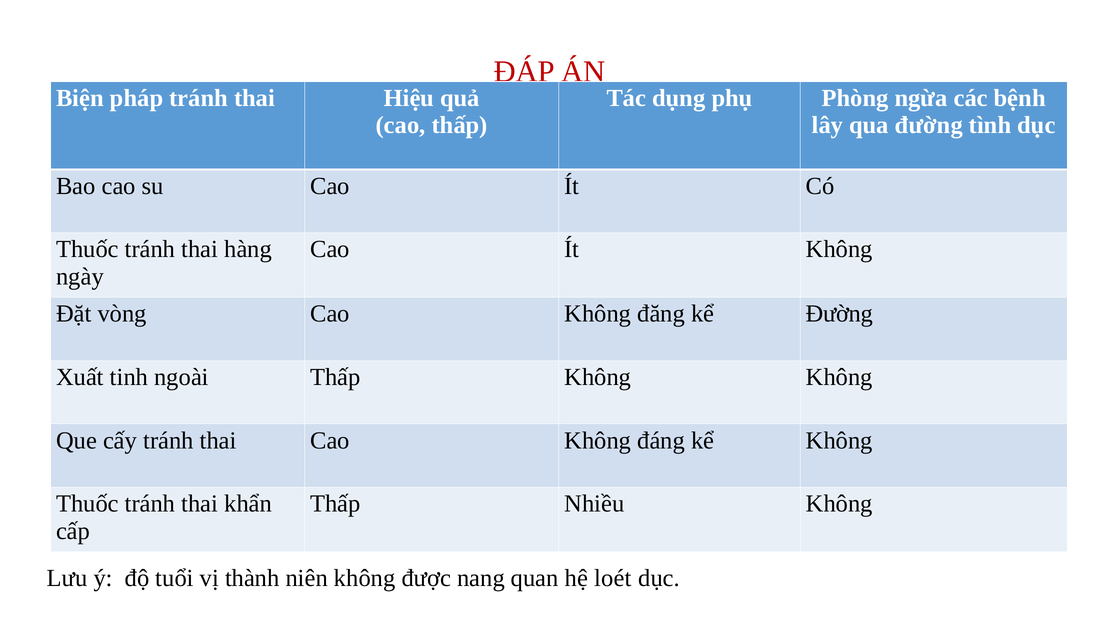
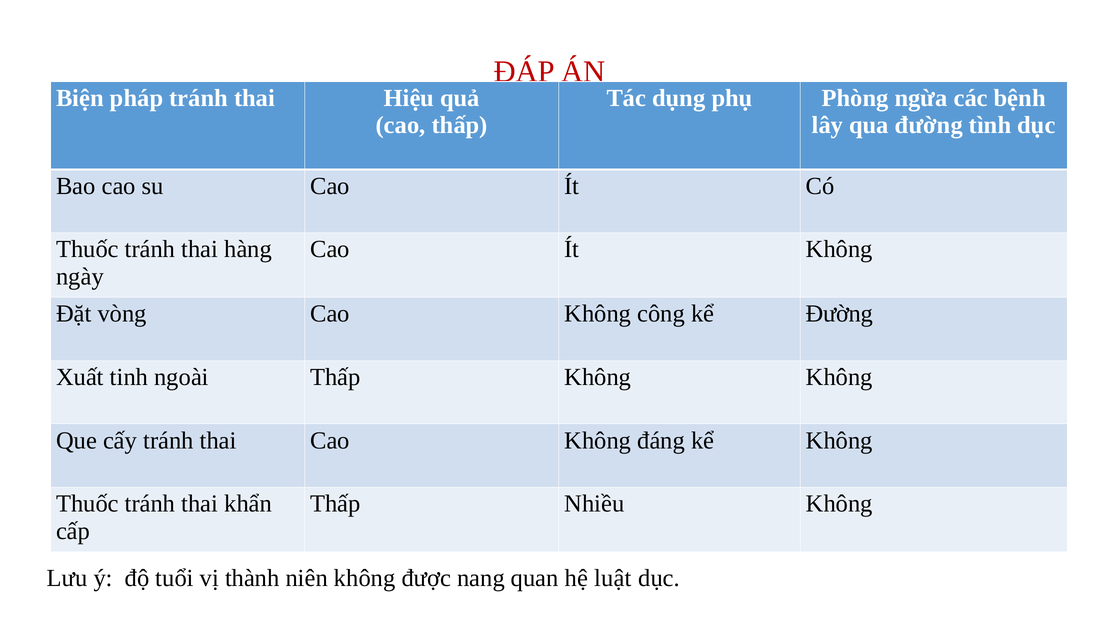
đăng: đăng -> công (661, 314)
loét: loét -> luật (613, 578)
